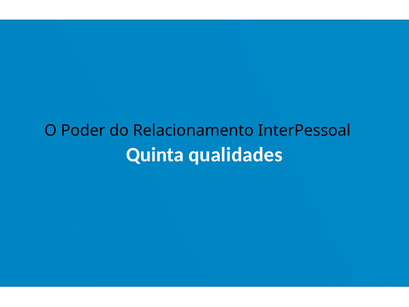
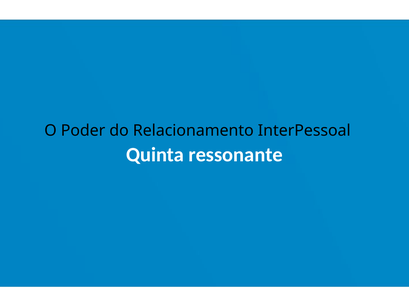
qualidades: qualidades -> ressonante (236, 155)
